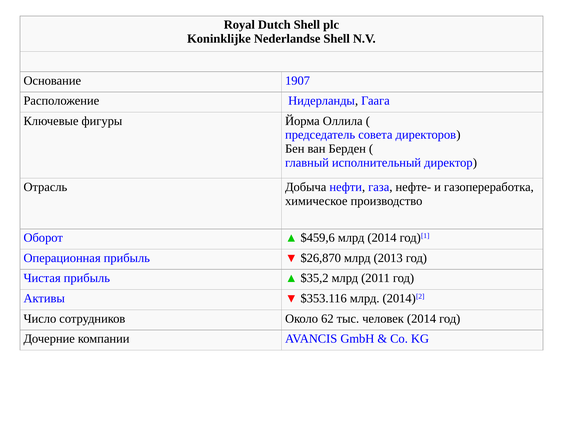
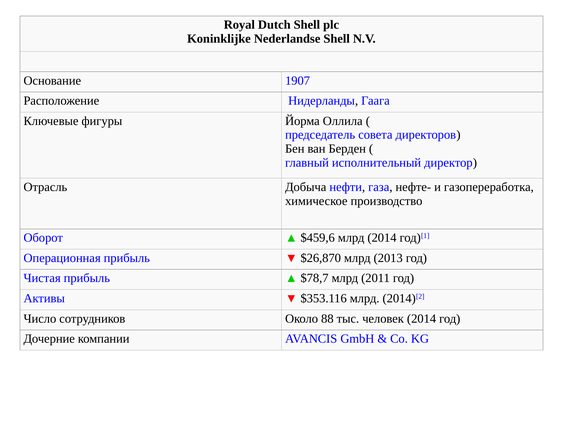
$35,2: $35,2 -> $78,7 (315, 278)
62: 62 -> 88 (327, 319)
